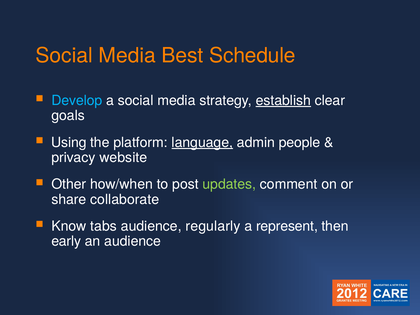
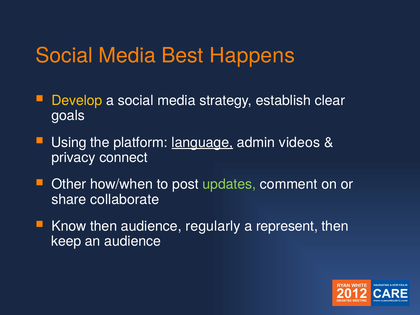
Schedule: Schedule -> Happens (252, 56)
Develop colour: light blue -> yellow (77, 101)
establish underline: present -> none (283, 101)
people: people -> videos (299, 142)
website: website -> connect (123, 158)
Know tabs: tabs -> then (104, 226)
early: early -> keep (66, 241)
